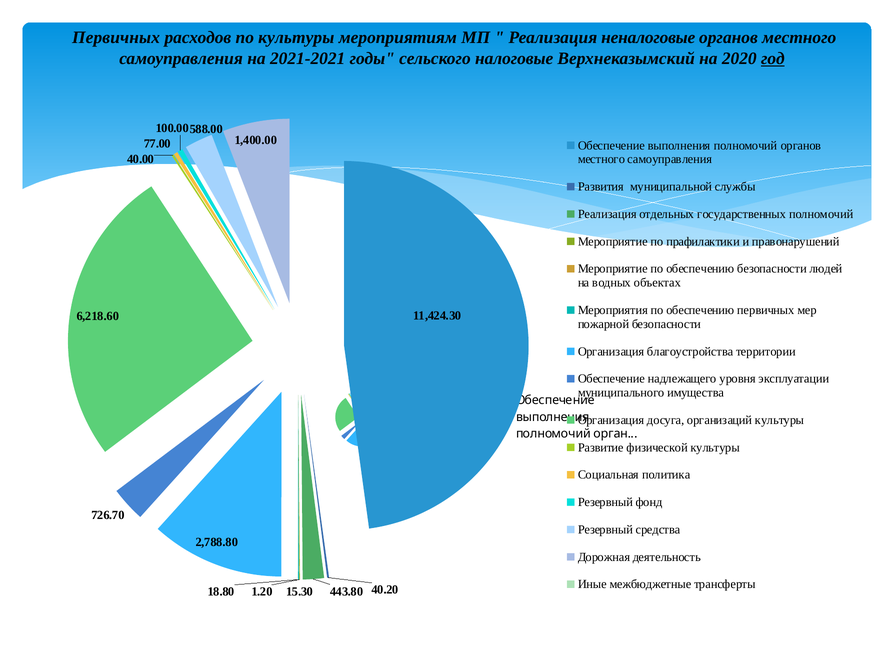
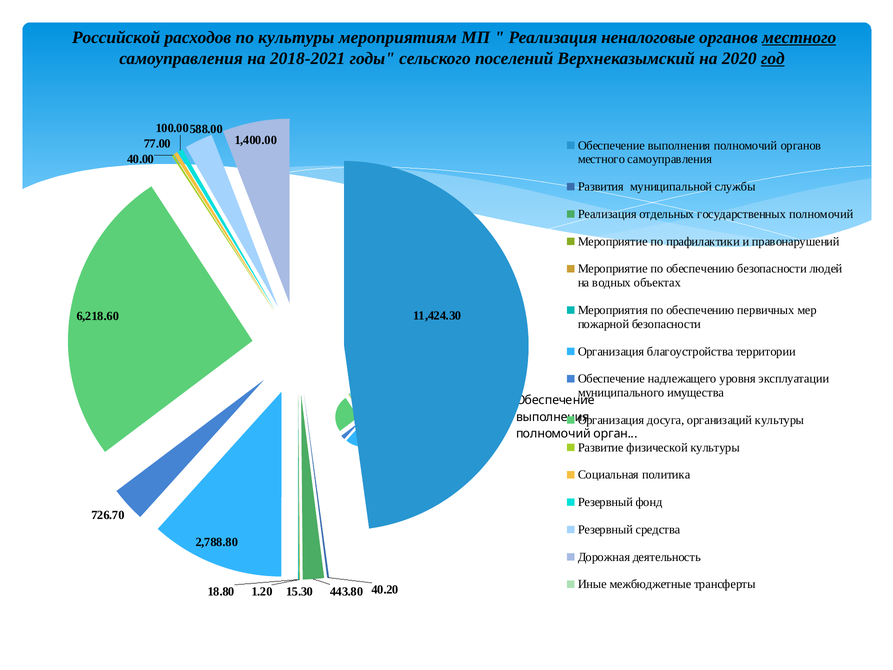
Первичных: Первичных -> Российской (116, 37)
местного underline: none -> present (799, 37)
2021-2021: 2021-2021 -> 2018-2021 (308, 58)
налоговые: налоговые -> поселений (514, 58)
